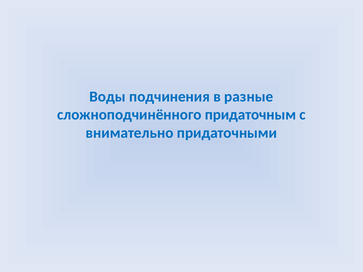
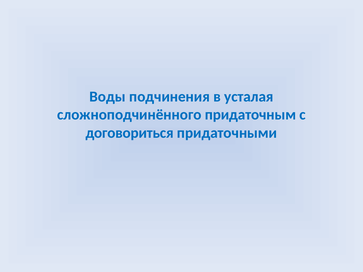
разные: разные -> усталая (249, 97)
внимательно: внимательно -> договориться (130, 133)
